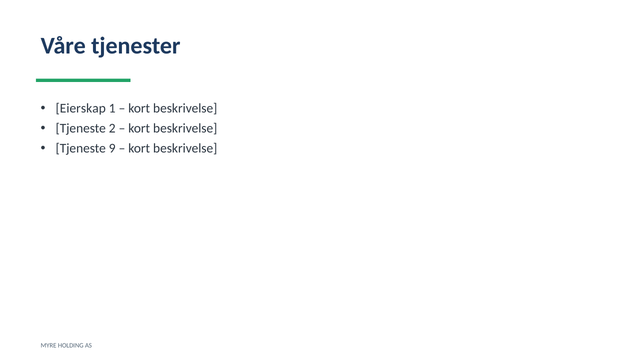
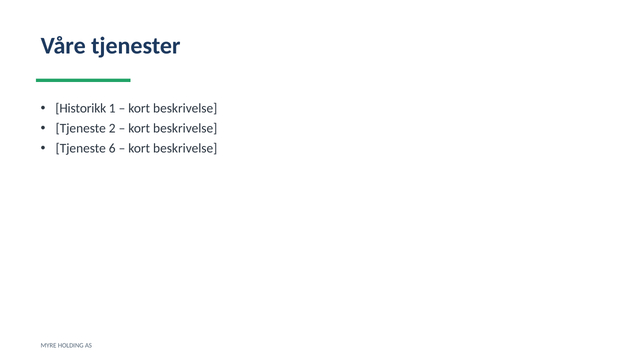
Eierskap: Eierskap -> Historikk (81, 108)
9: 9 -> 6 (112, 148)
